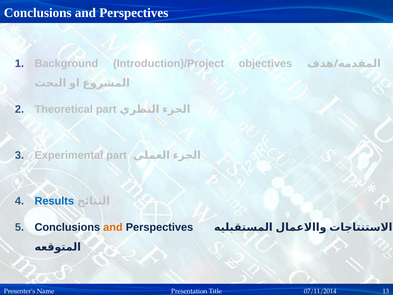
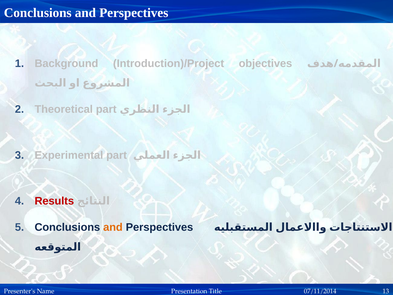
Results colour: blue -> red (54, 201)
